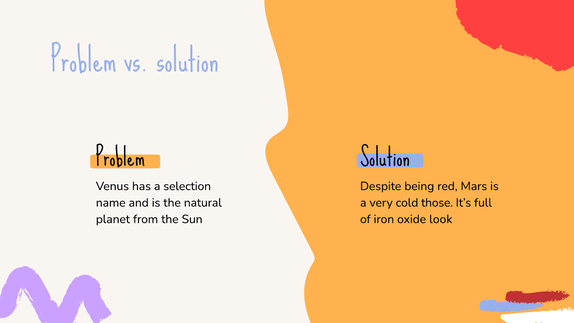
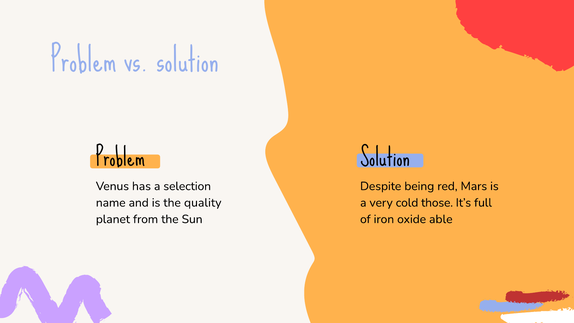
natural: natural -> quality (203, 203)
look: look -> able (441, 219)
